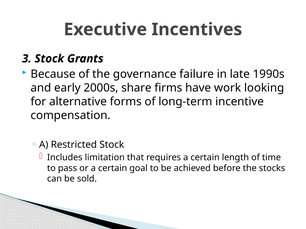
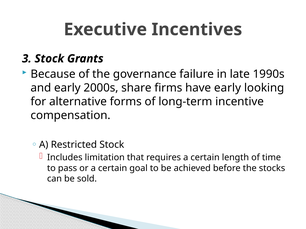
have work: work -> early (228, 88)
